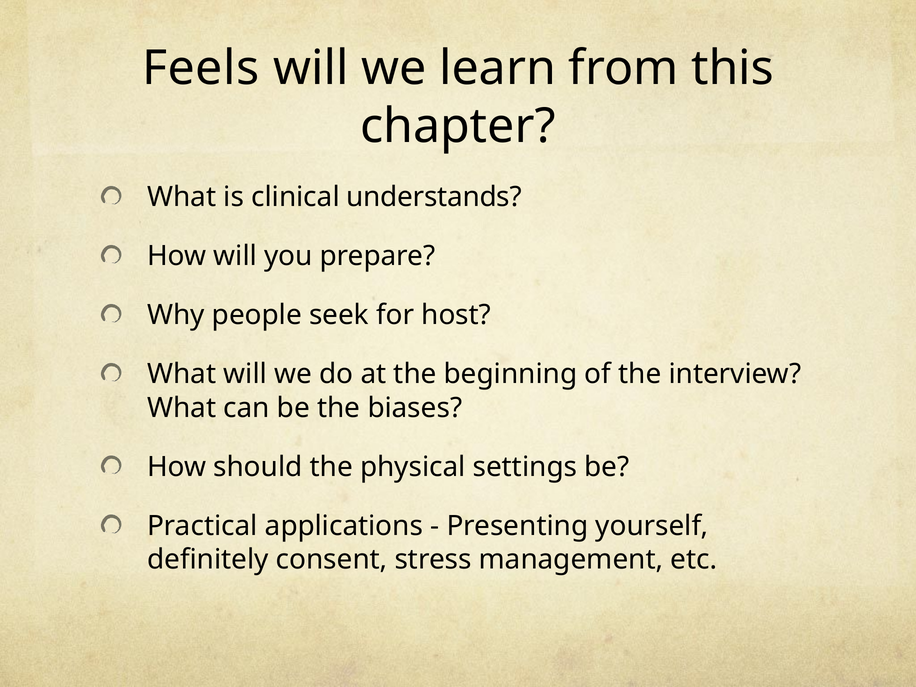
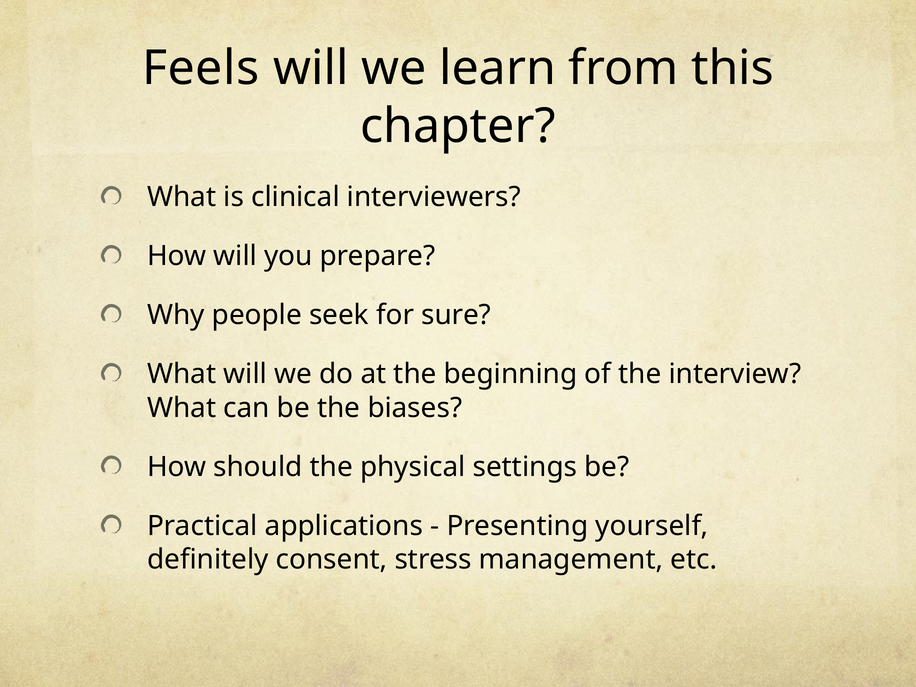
understands: understands -> interviewers (434, 197)
host: host -> sure (456, 315)
